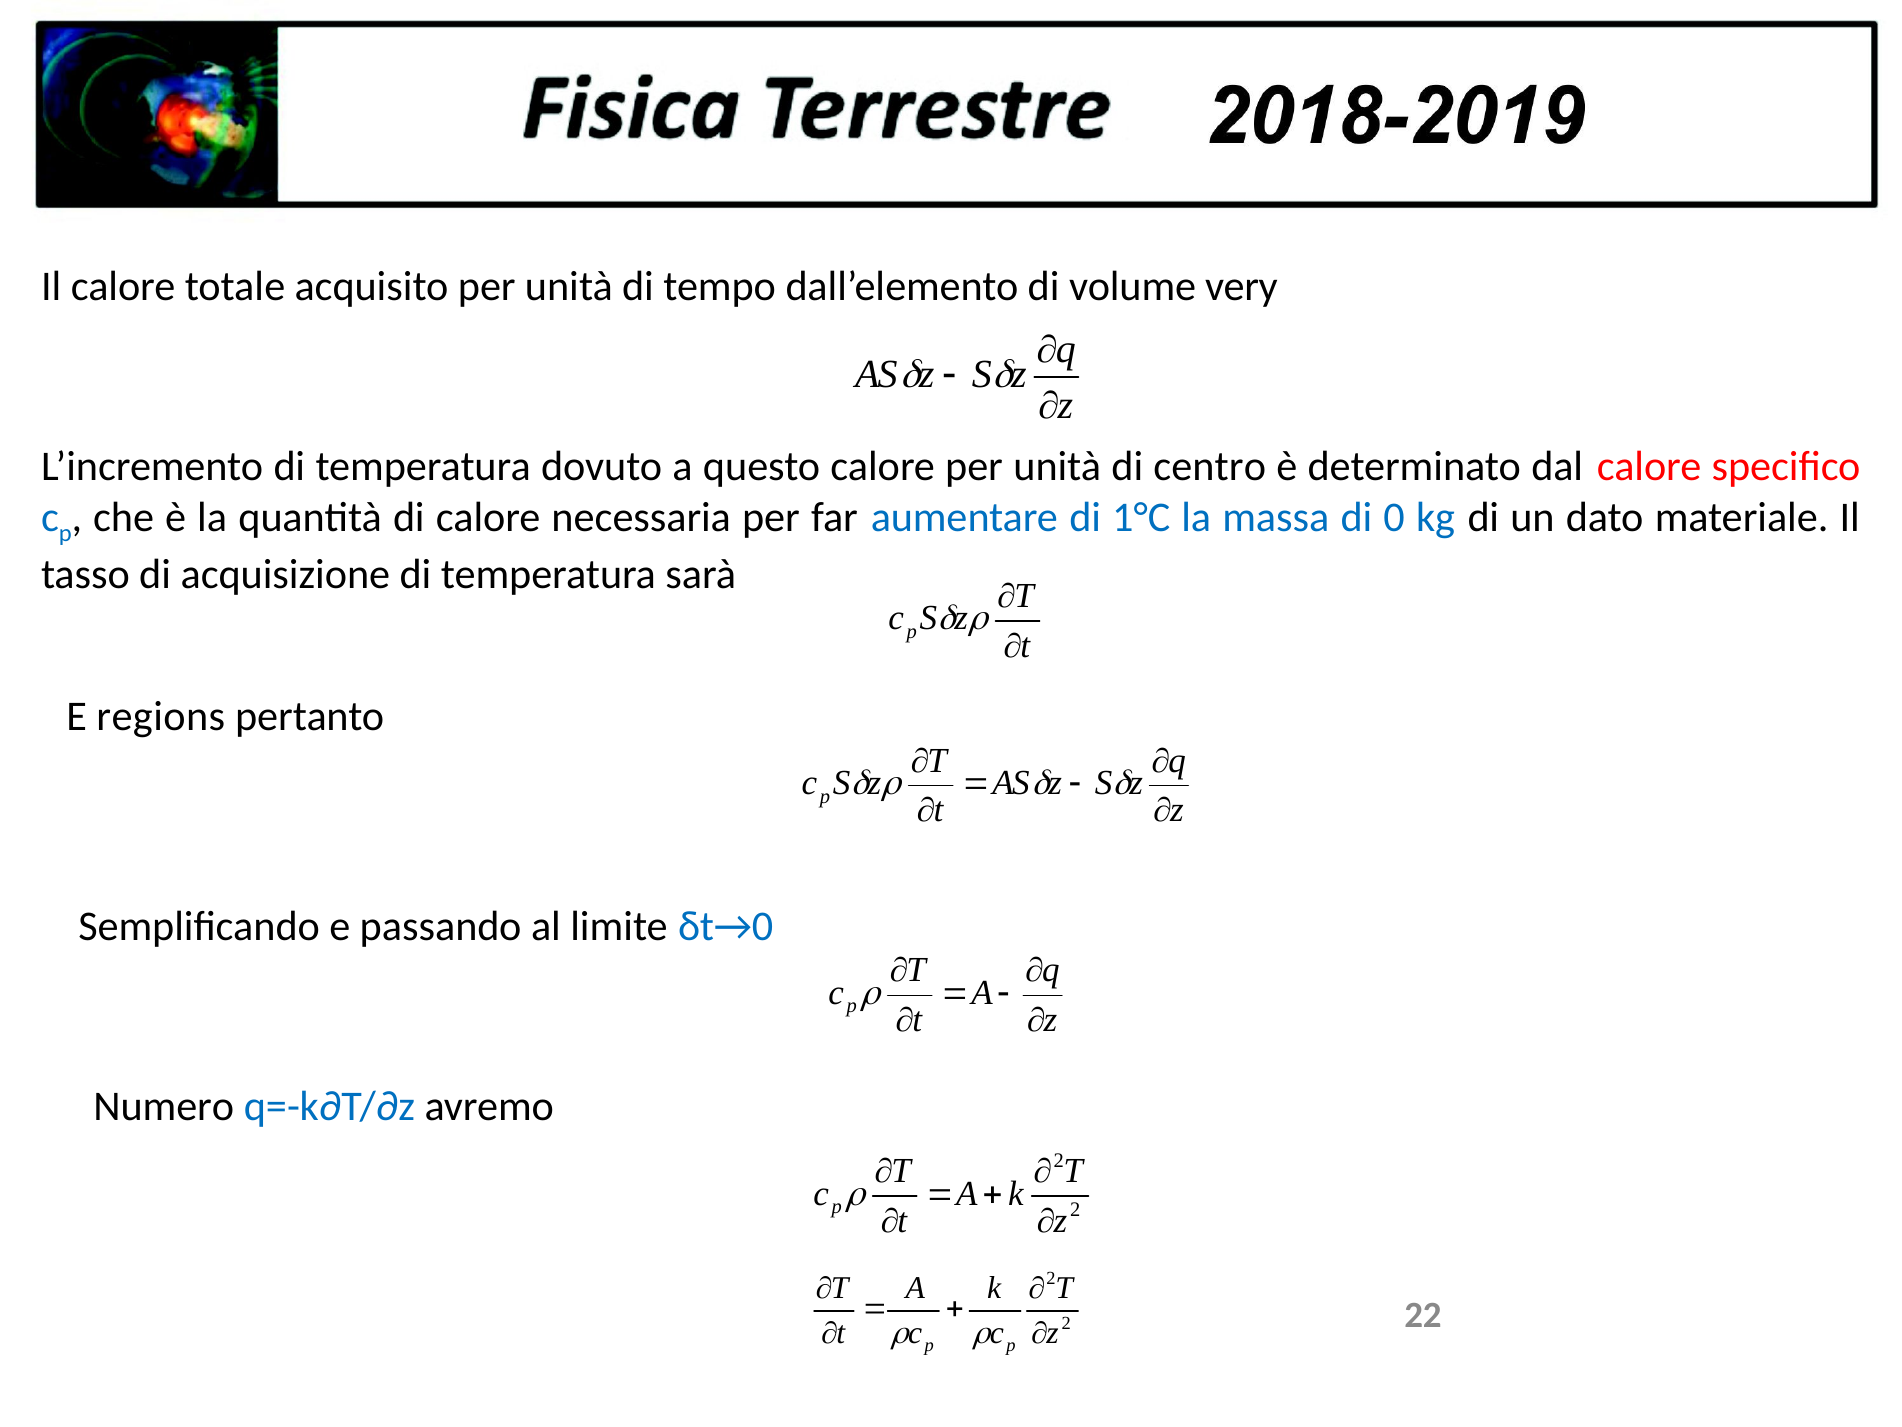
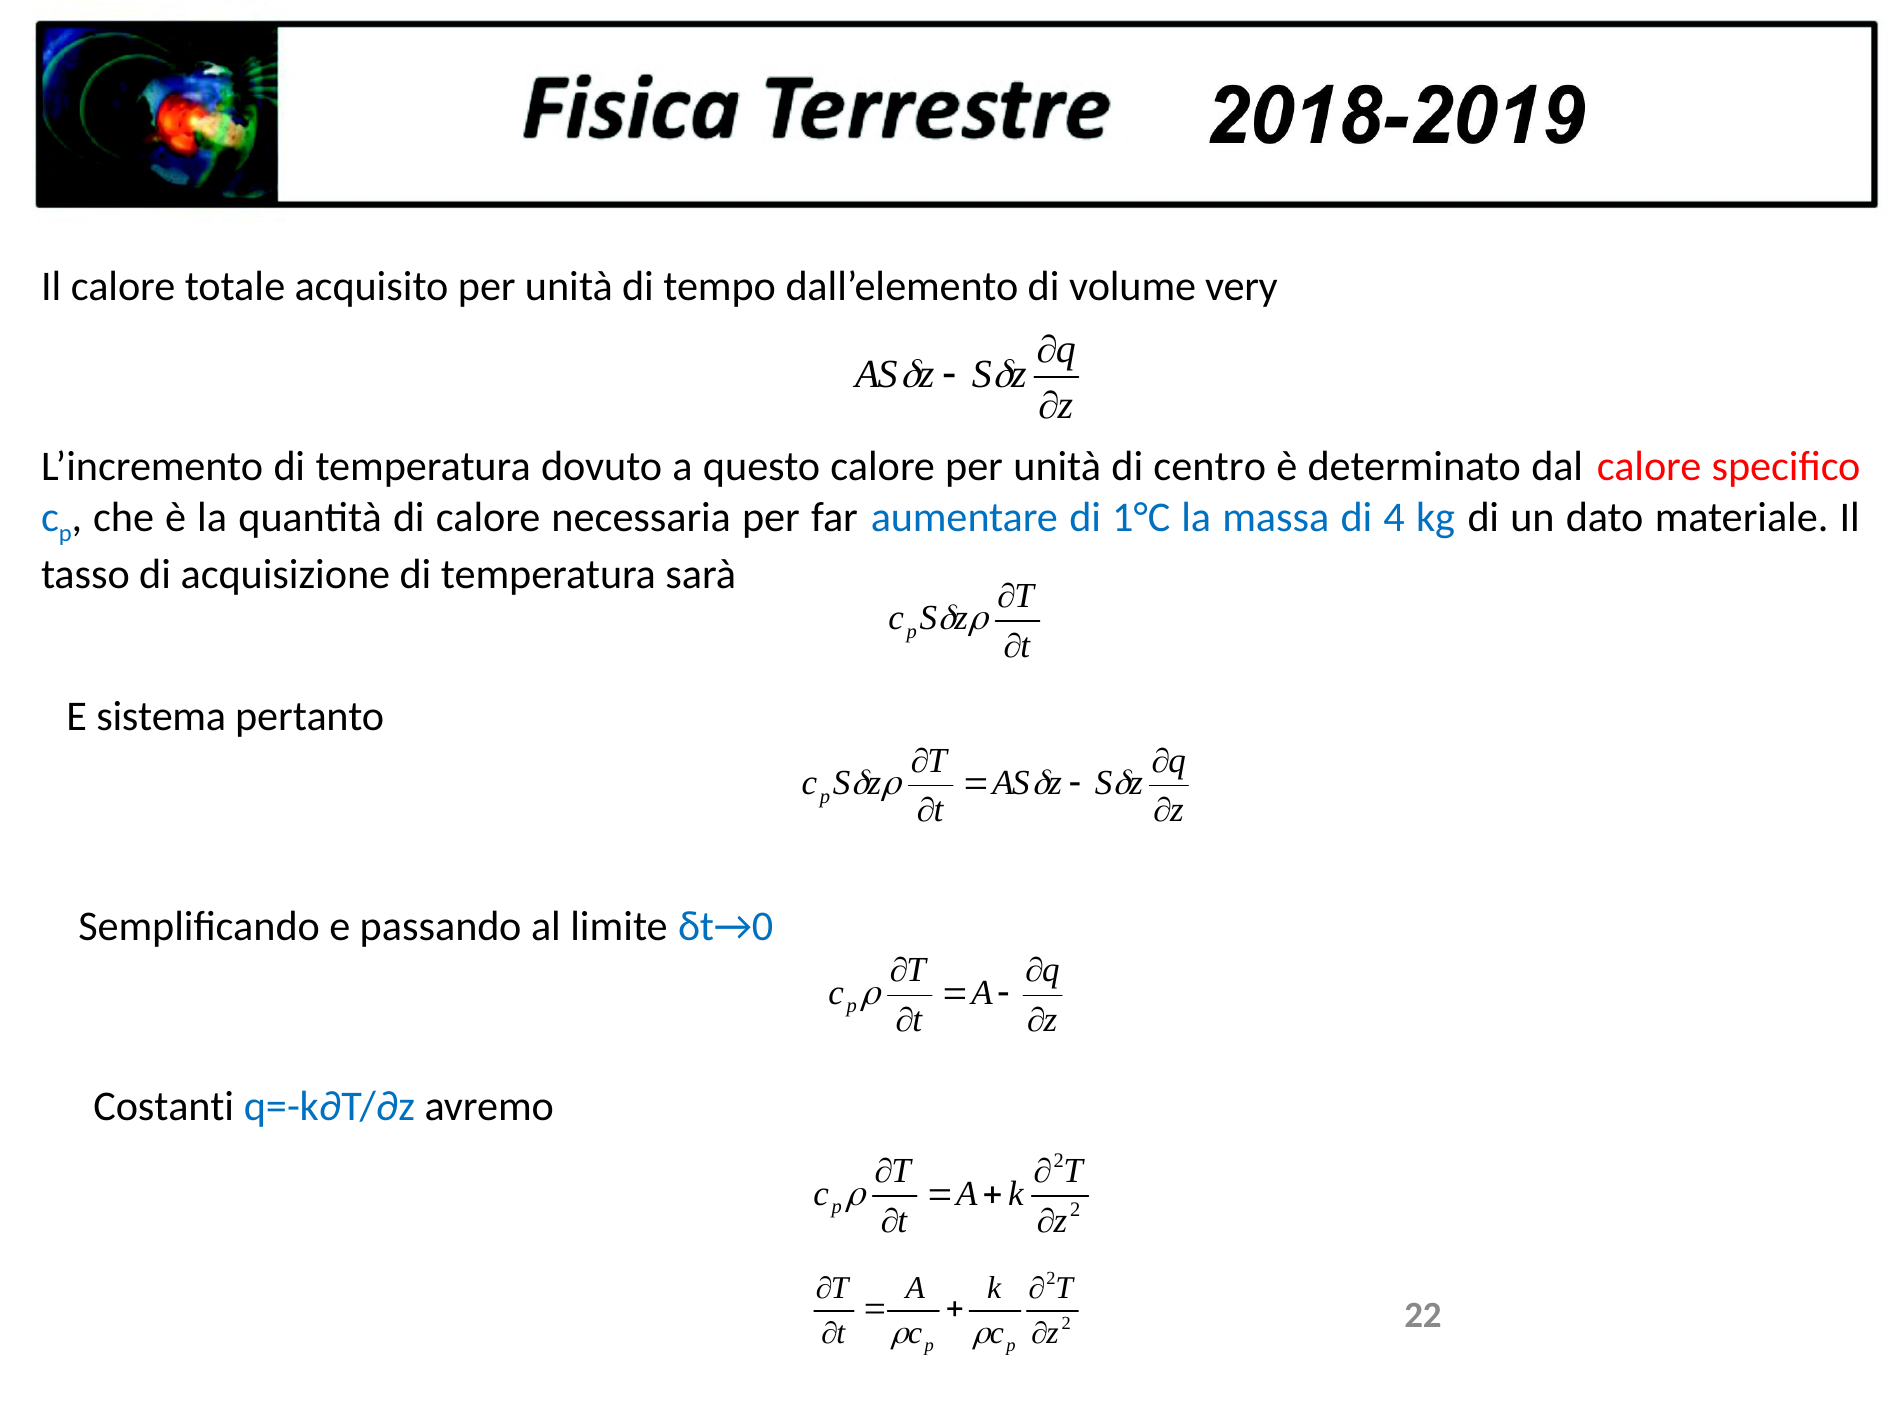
0: 0 -> 4 (1394, 517)
regions: regions -> sistema (161, 716)
Numero: Numero -> Costanti (164, 1106)
